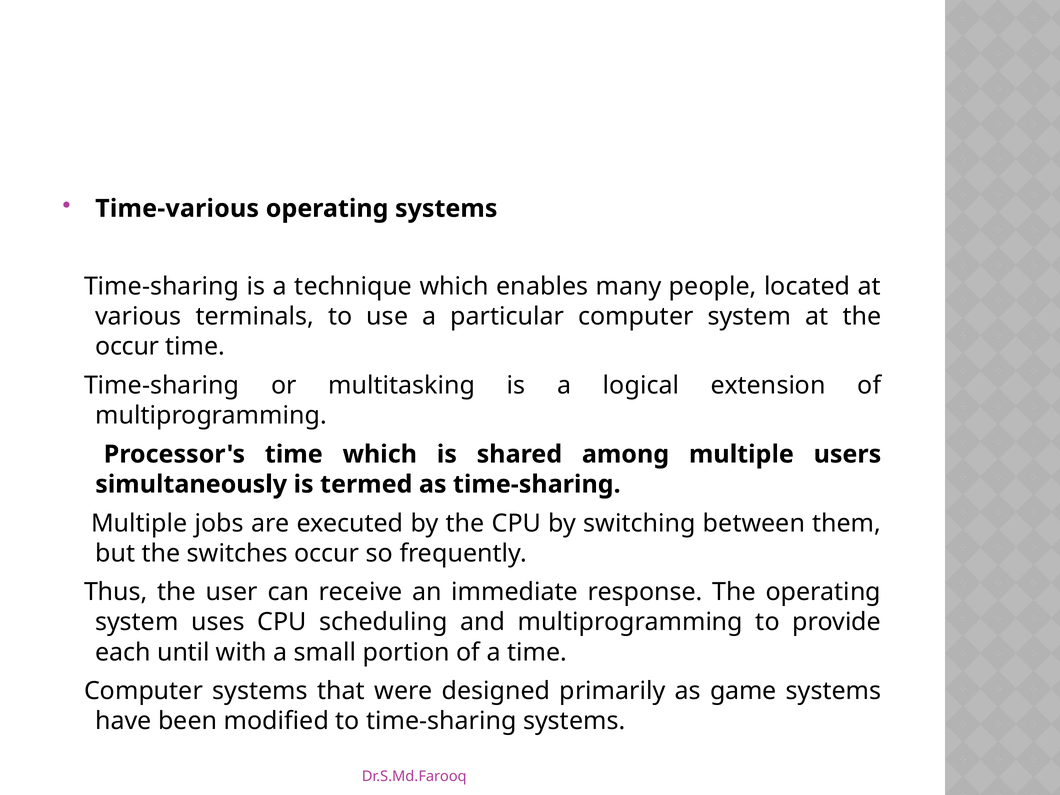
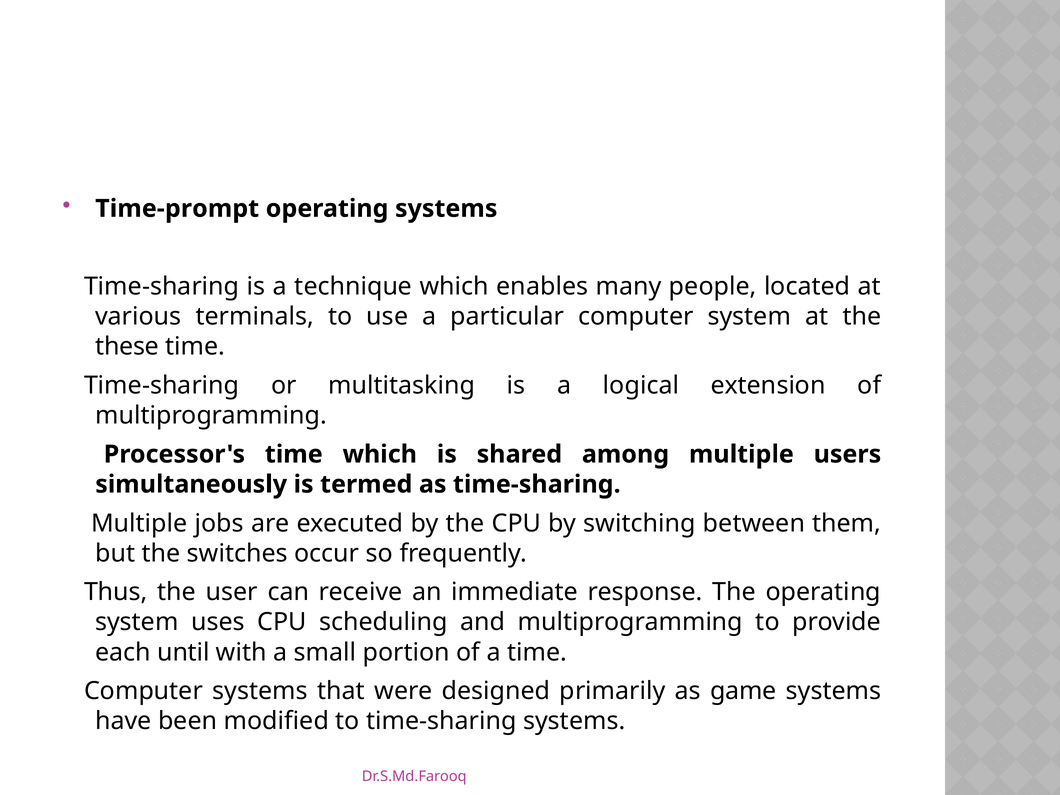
Time-various: Time-various -> Time-prompt (177, 209)
occur: occur -> these (127, 346)
